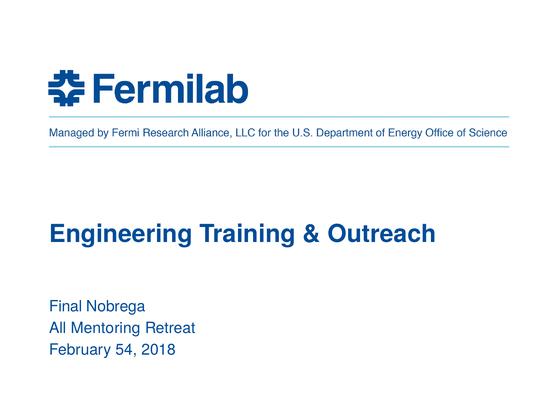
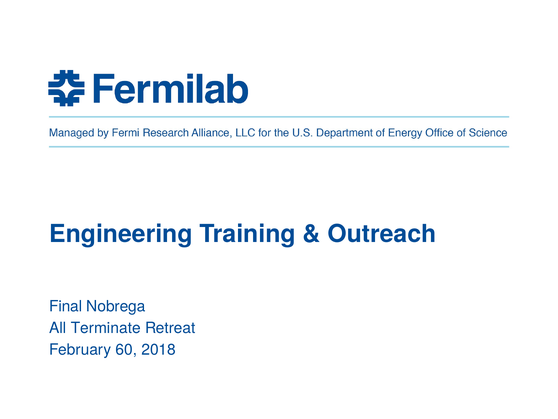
Mentoring: Mentoring -> Terminate (106, 328)
54: 54 -> 60 (126, 349)
